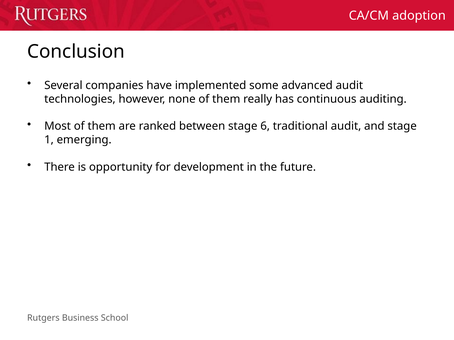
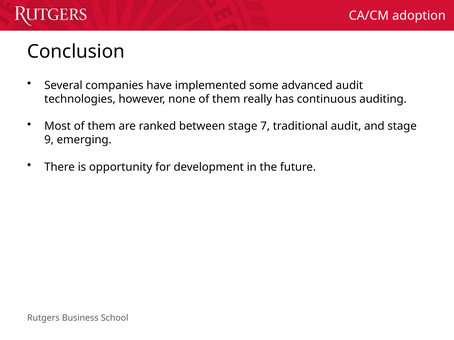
6: 6 -> 7 (265, 126)
1: 1 -> 9 (49, 140)
